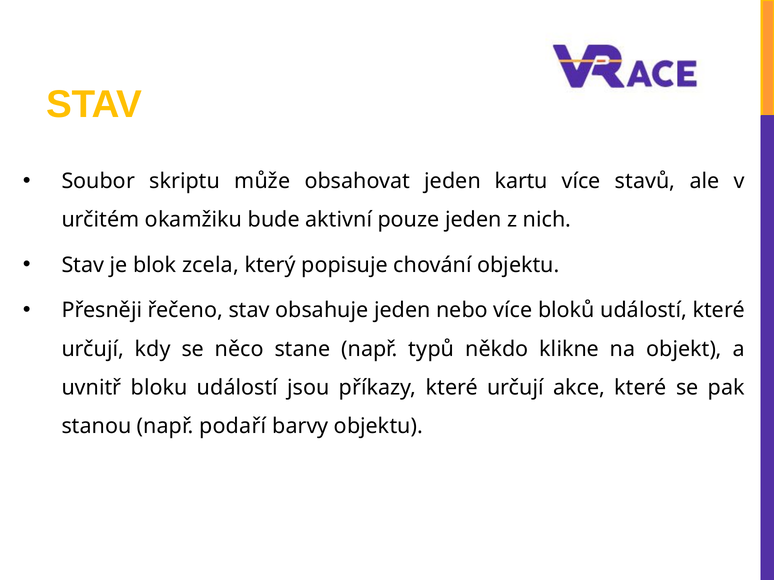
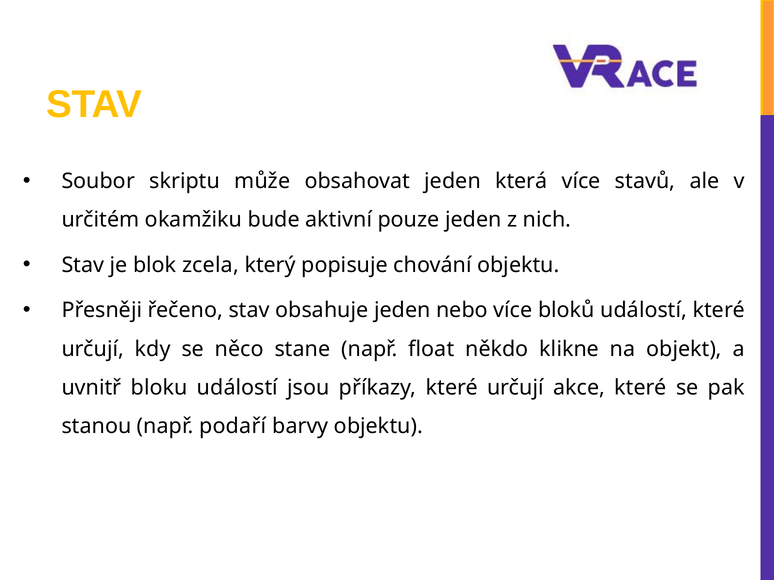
kartu: kartu -> která (521, 181)
typů: typů -> float (431, 349)
